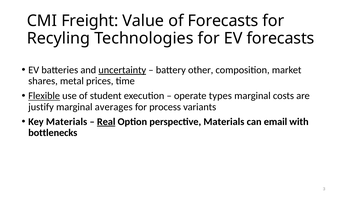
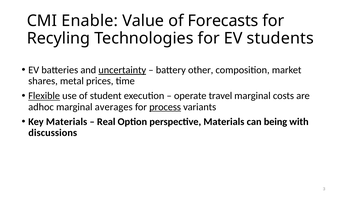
Freight: Freight -> Enable (90, 21)
EV forecasts: forecasts -> students (280, 38)
types: types -> travel (220, 96)
justify: justify -> adhoc (41, 107)
process underline: none -> present (165, 107)
Real underline: present -> none (106, 122)
email: email -> being (275, 122)
bottlenecks: bottlenecks -> discussions (53, 133)
